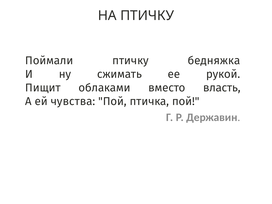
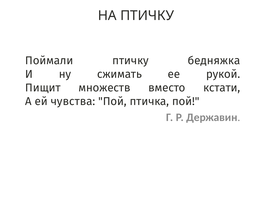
облаками: облаками -> множеств (104, 88)
власть: власть -> кстати (222, 88)
